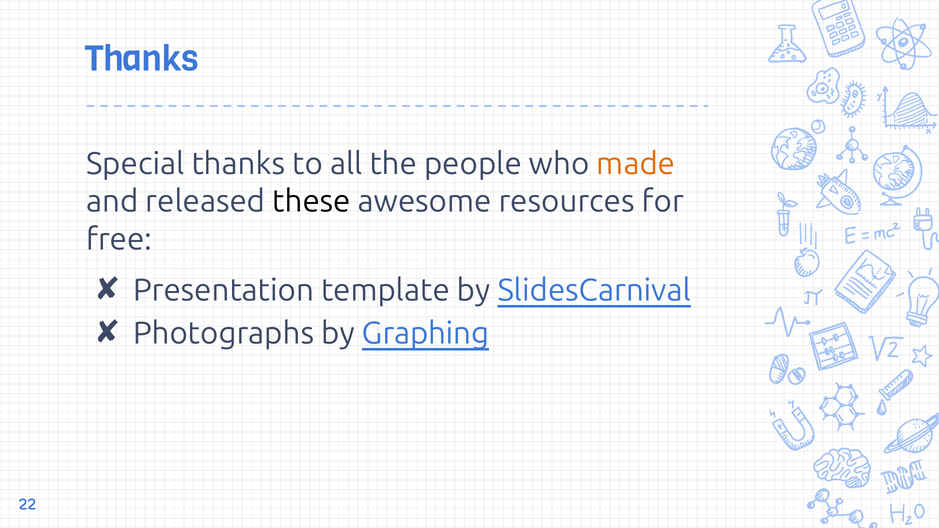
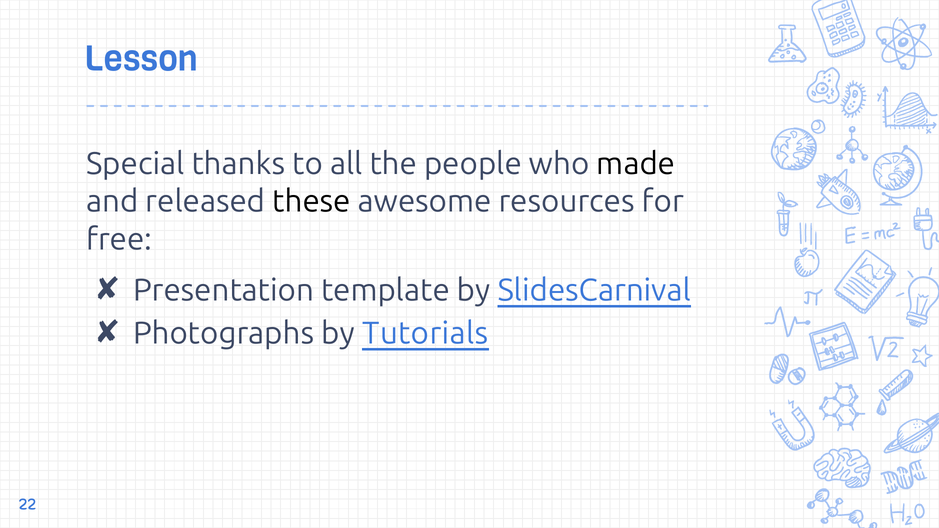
Thanks: Thanks -> Lesson (141, 59)
made colour: orange -> black (636, 164)
Graphing: Graphing -> Tutorials (425, 333)
